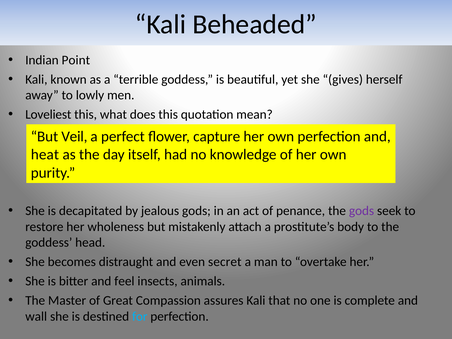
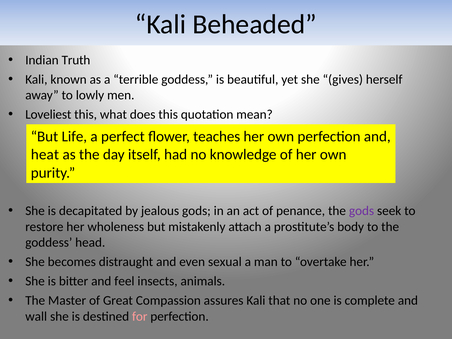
Point: Point -> Truth (76, 60)
Veil: Veil -> Life (74, 137)
capture: capture -> teaches (217, 137)
secret: secret -> sexual (225, 262)
for colour: light blue -> pink (140, 316)
